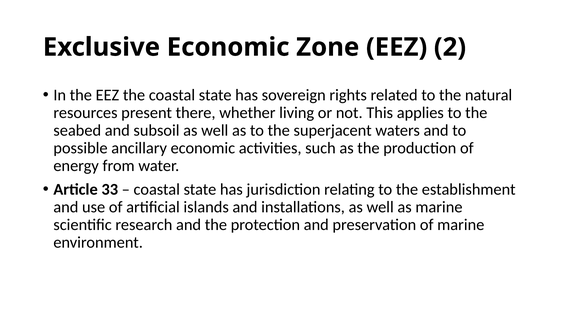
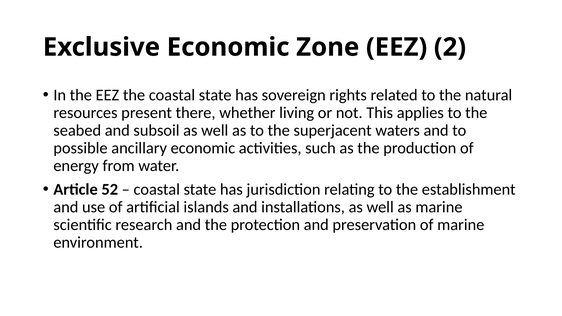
33: 33 -> 52 (110, 189)
